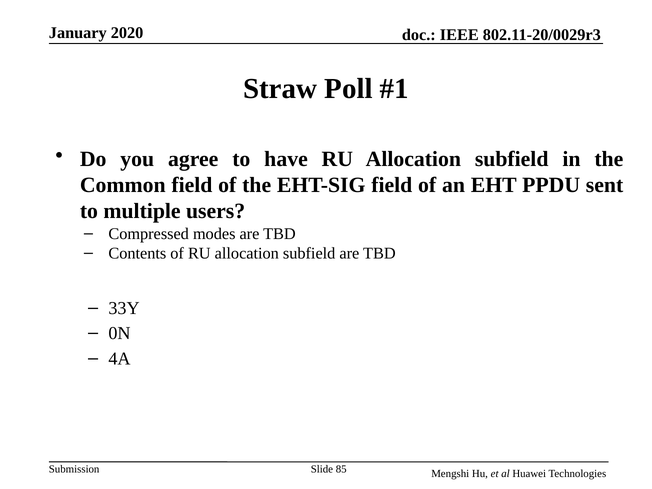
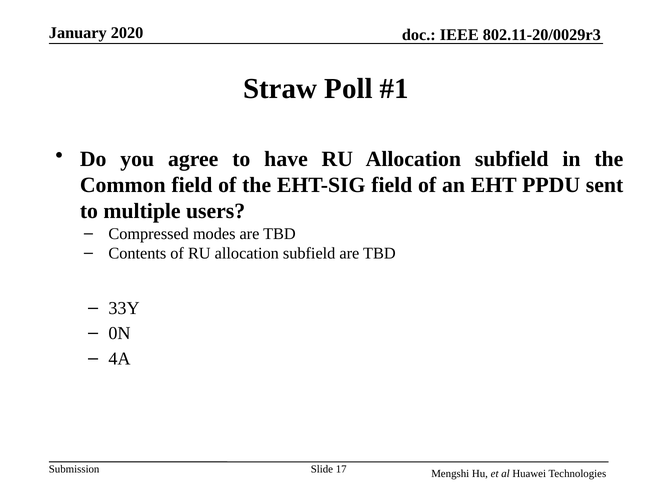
85: 85 -> 17 (341, 469)
